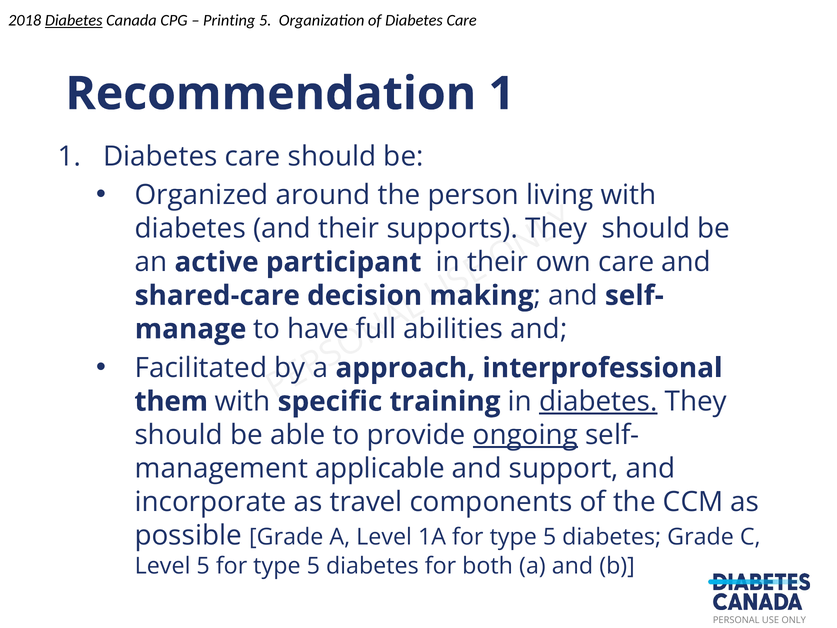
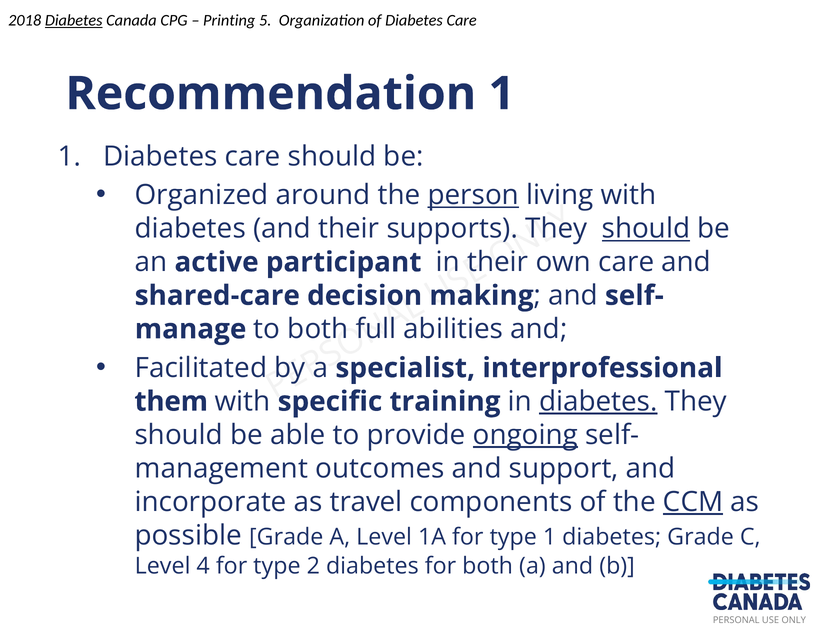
person underline: none -> present (473, 195)
should underline: none -> present (646, 229)
to have: have -> both (318, 329)
approach: approach -> specialist (405, 368)
applicable: applicable -> outcomes (380, 468)
CCM underline: none -> present (693, 502)
1A for type 5: 5 -> 1 (550, 537)
Level 5: 5 -> 4 (203, 566)
5: 5 -> 2 (313, 566)
